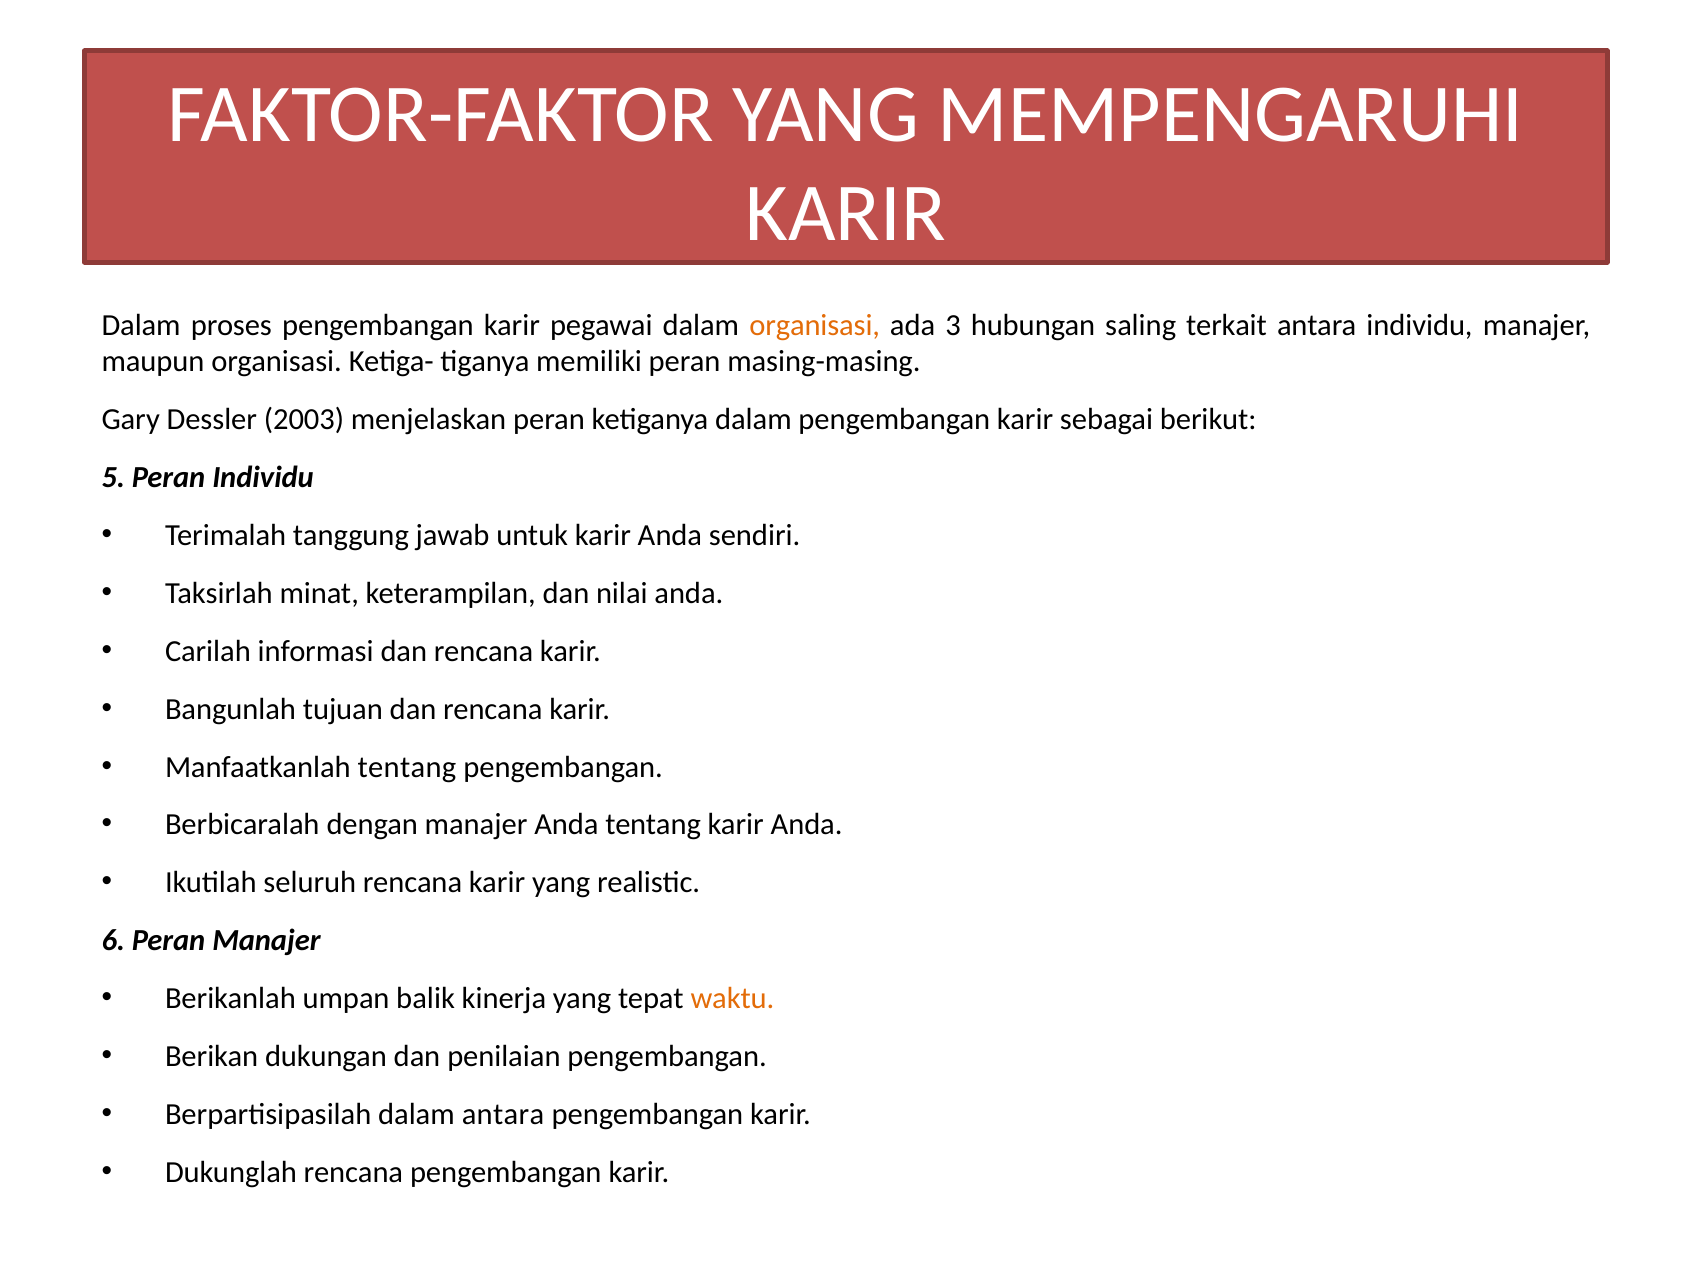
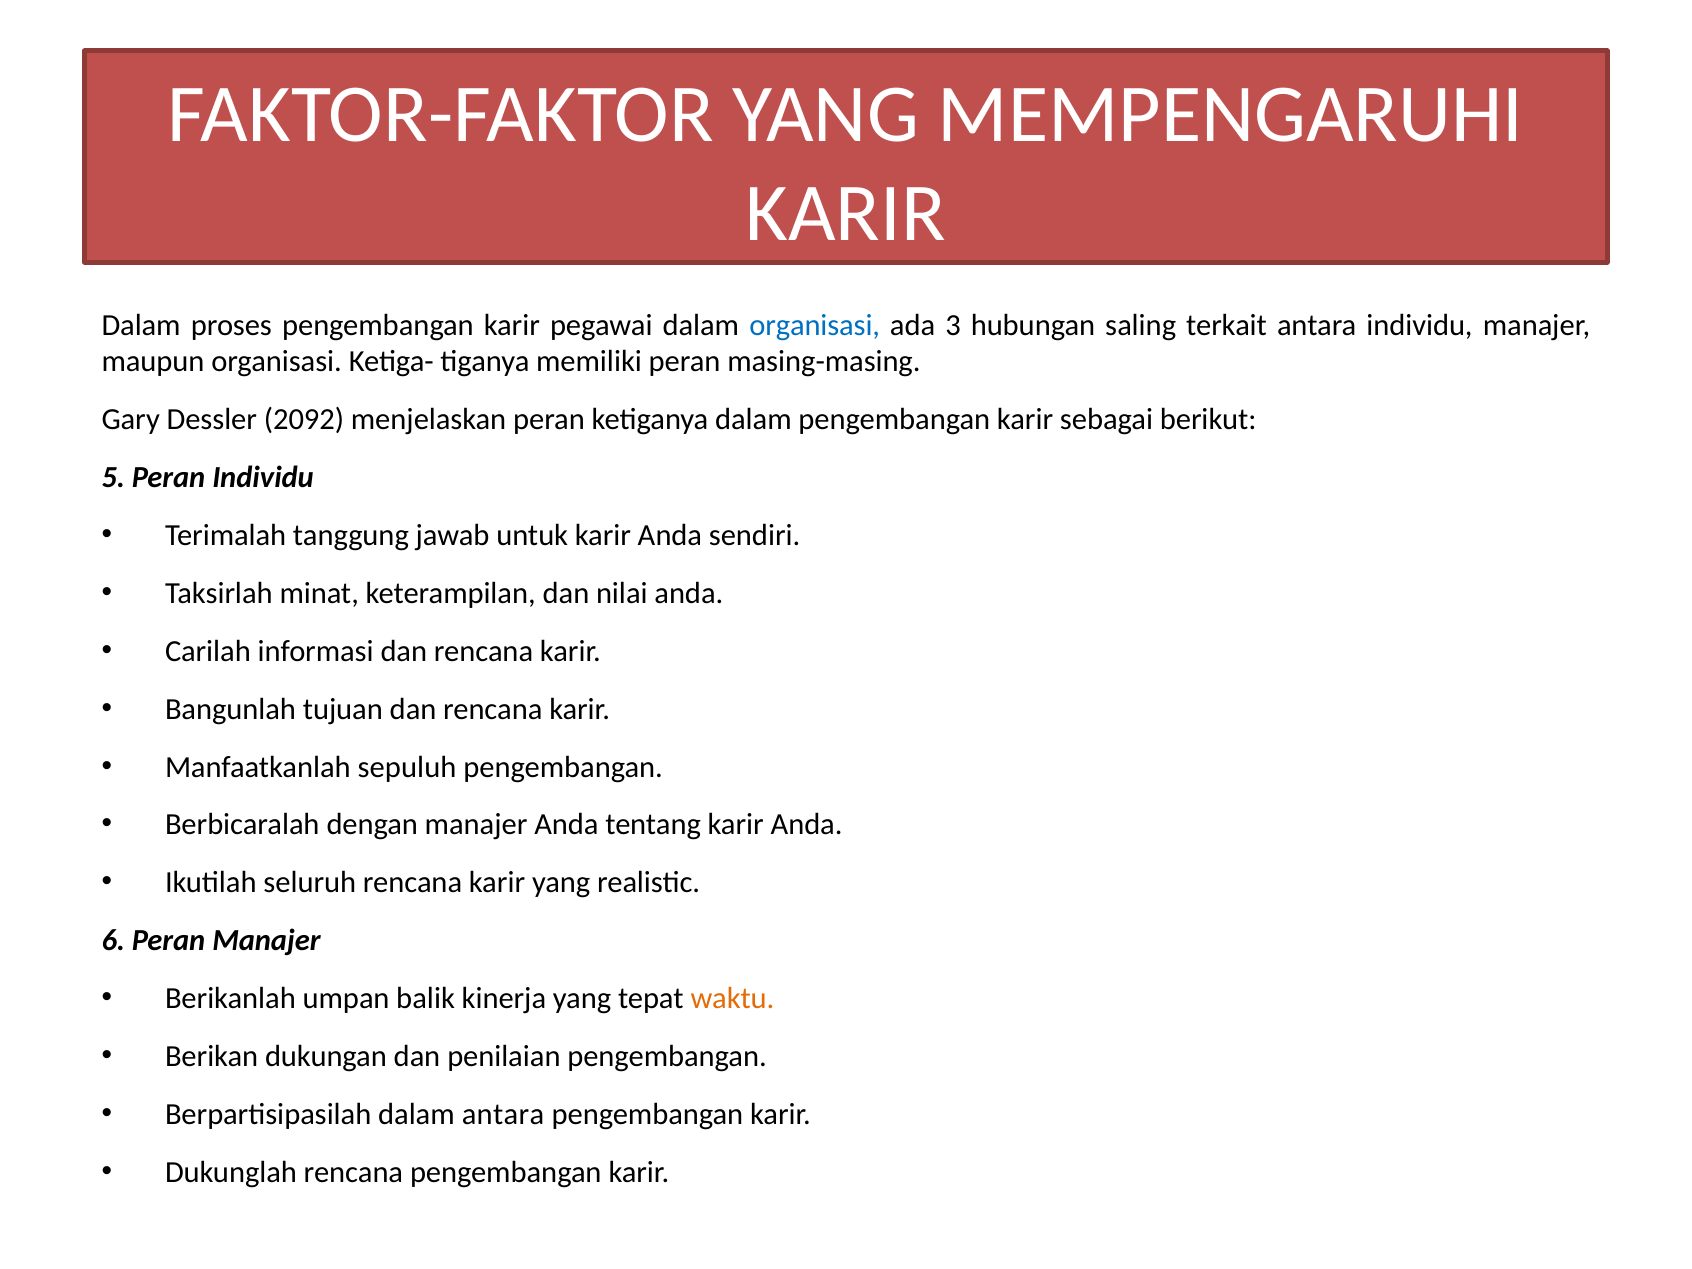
organisasi colour: orange -> blue (815, 325)
2003: 2003 -> 2092 (304, 420)
Manfaatkanlah tentang: tentang -> sepuluh (407, 767)
